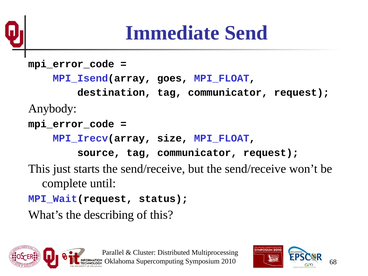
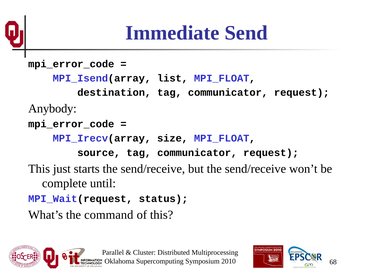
goes: goes -> list (173, 78)
describing: describing -> command (109, 215)
